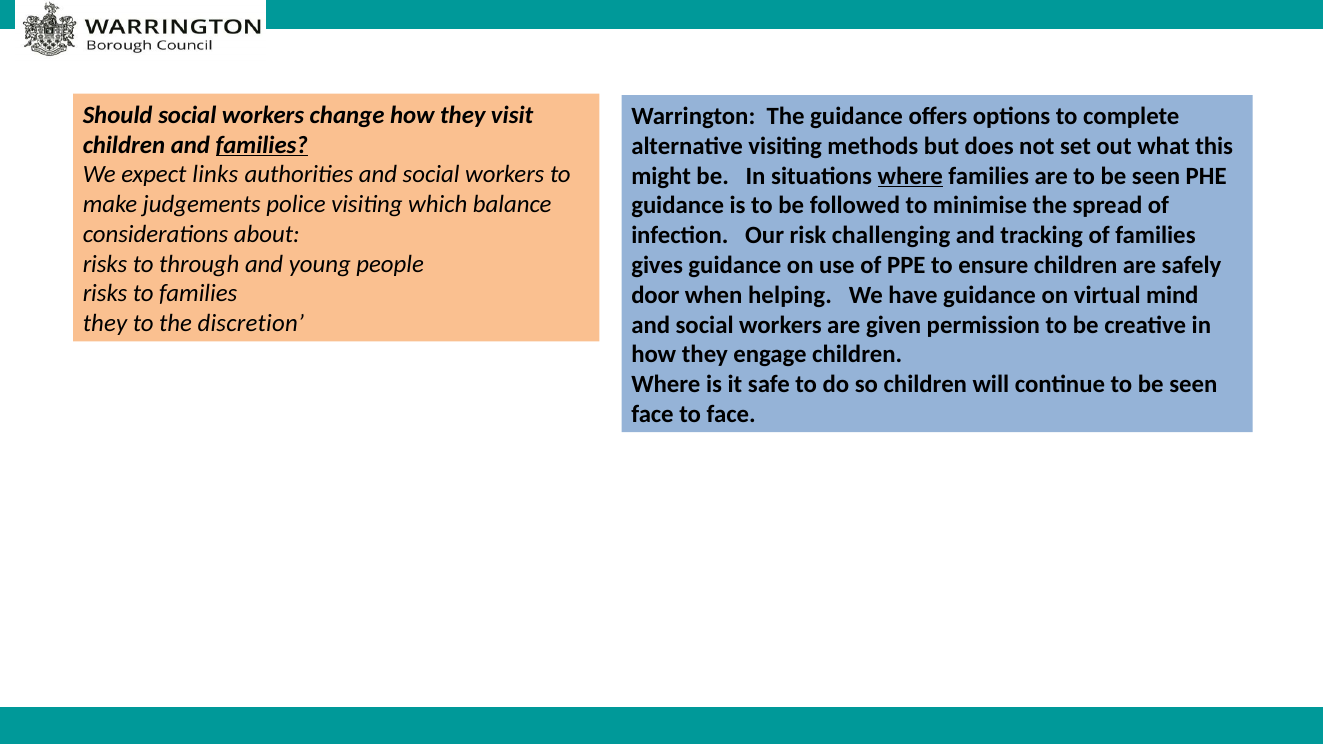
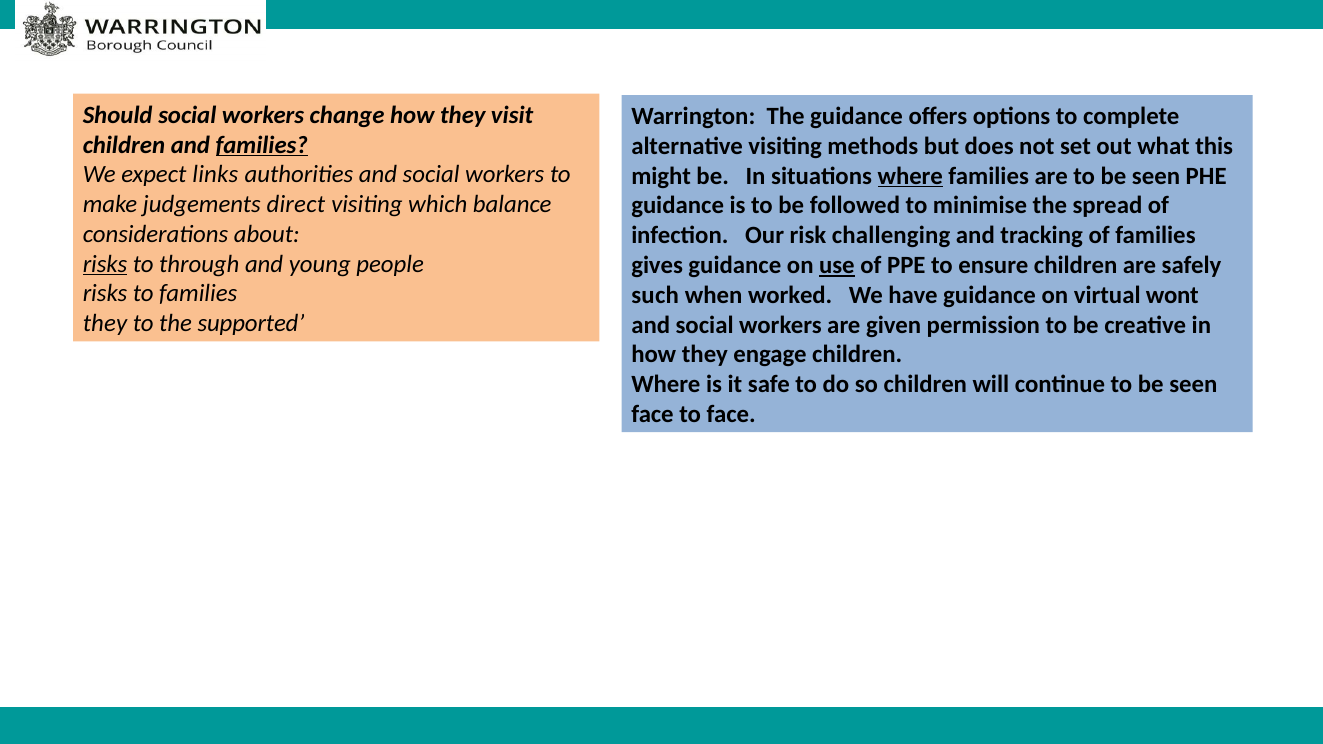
police: police -> direct (296, 204)
risks underline: none -> present (105, 264)
use underline: none -> present (837, 265)
door: door -> such (655, 295)
helping: helping -> worked (790, 295)
mind: mind -> wont (1172, 295)
discretion: discretion -> supported (251, 324)
